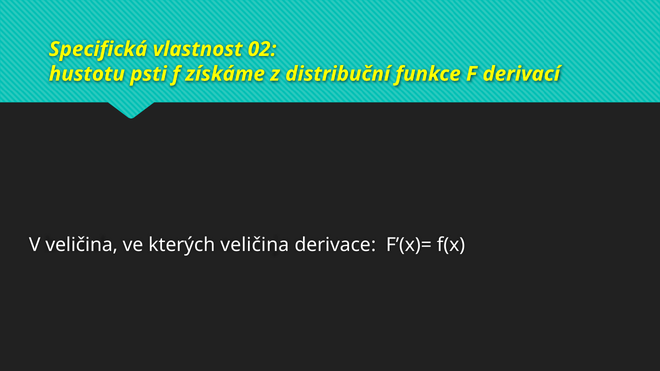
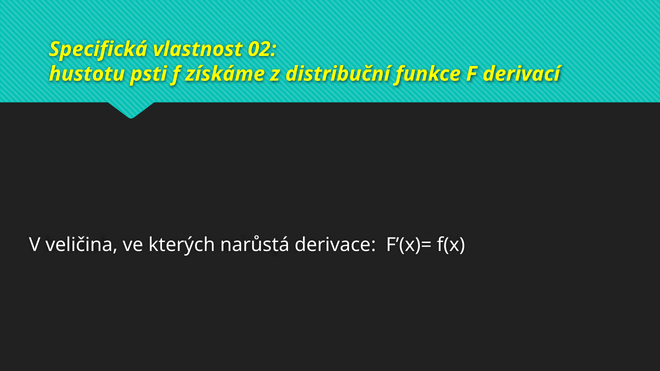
kterých veličina: veličina -> narůstá (255, 245)
